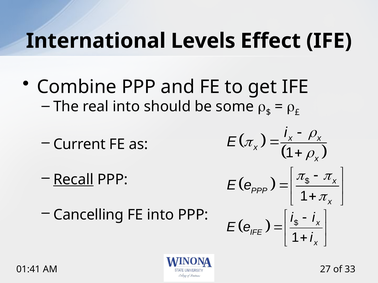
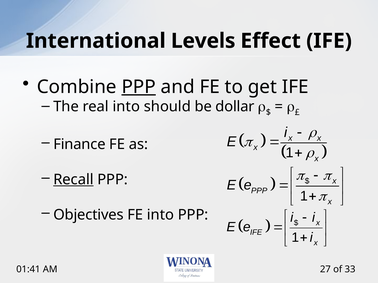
PPP underline: none -> present (139, 87)
some: some -> dollar (235, 107)
Current: Current -> Finance (79, 145)
Cancelling: Cancelling -> Objectives (89, 215)
